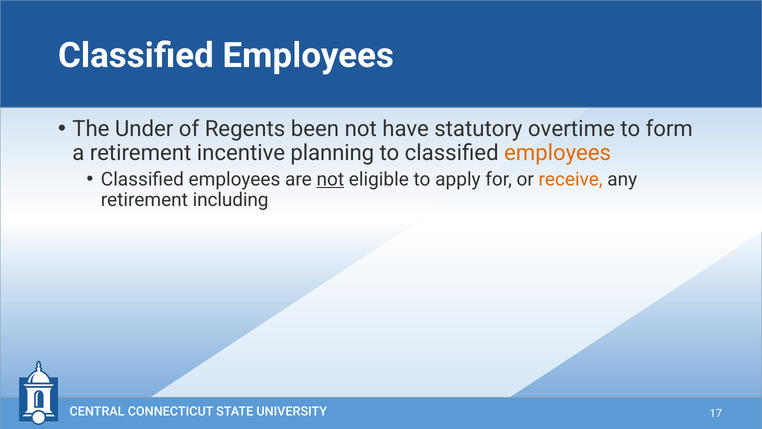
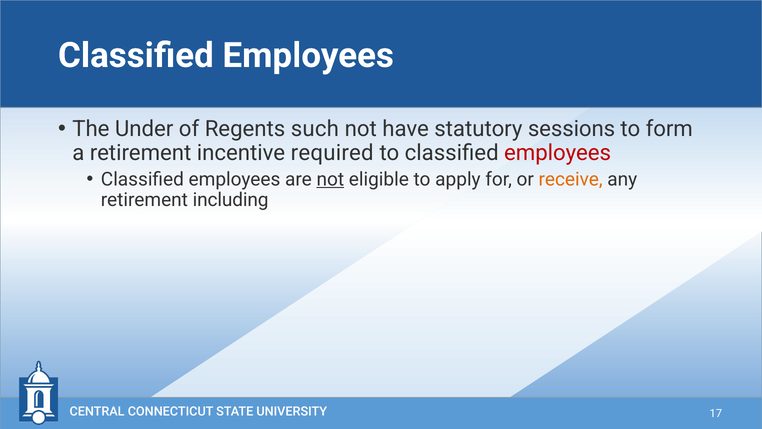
been: been -> such (315, 129)
overtime: overtime -> sessions (572, 129)
planning: planning -> required (332, 153)
employees colour: orange -> red (558, 153)
